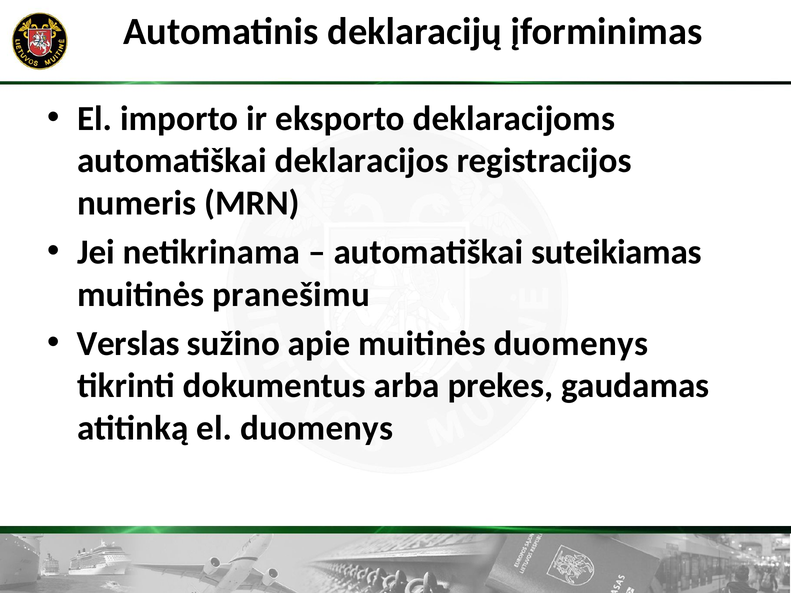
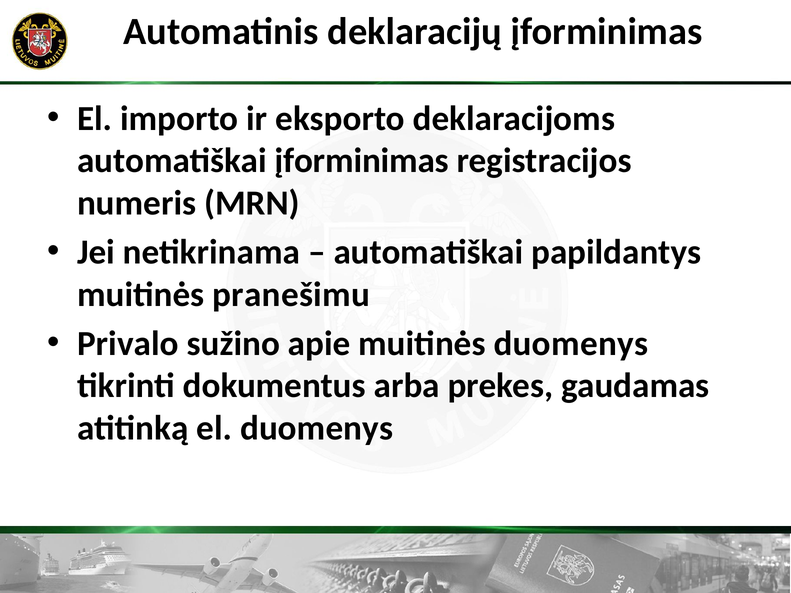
automatiškai deklaracijos: deklaracijos -> įforminimas (362, 161)
suteikiamas: suteikiamas -> papildantys (616, 252)
Verslas: Verslas -> Privalo (128, 344)
